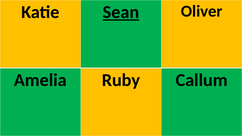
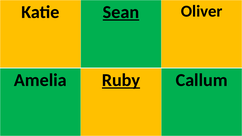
Ruby underline: none -> present (121, 80)
